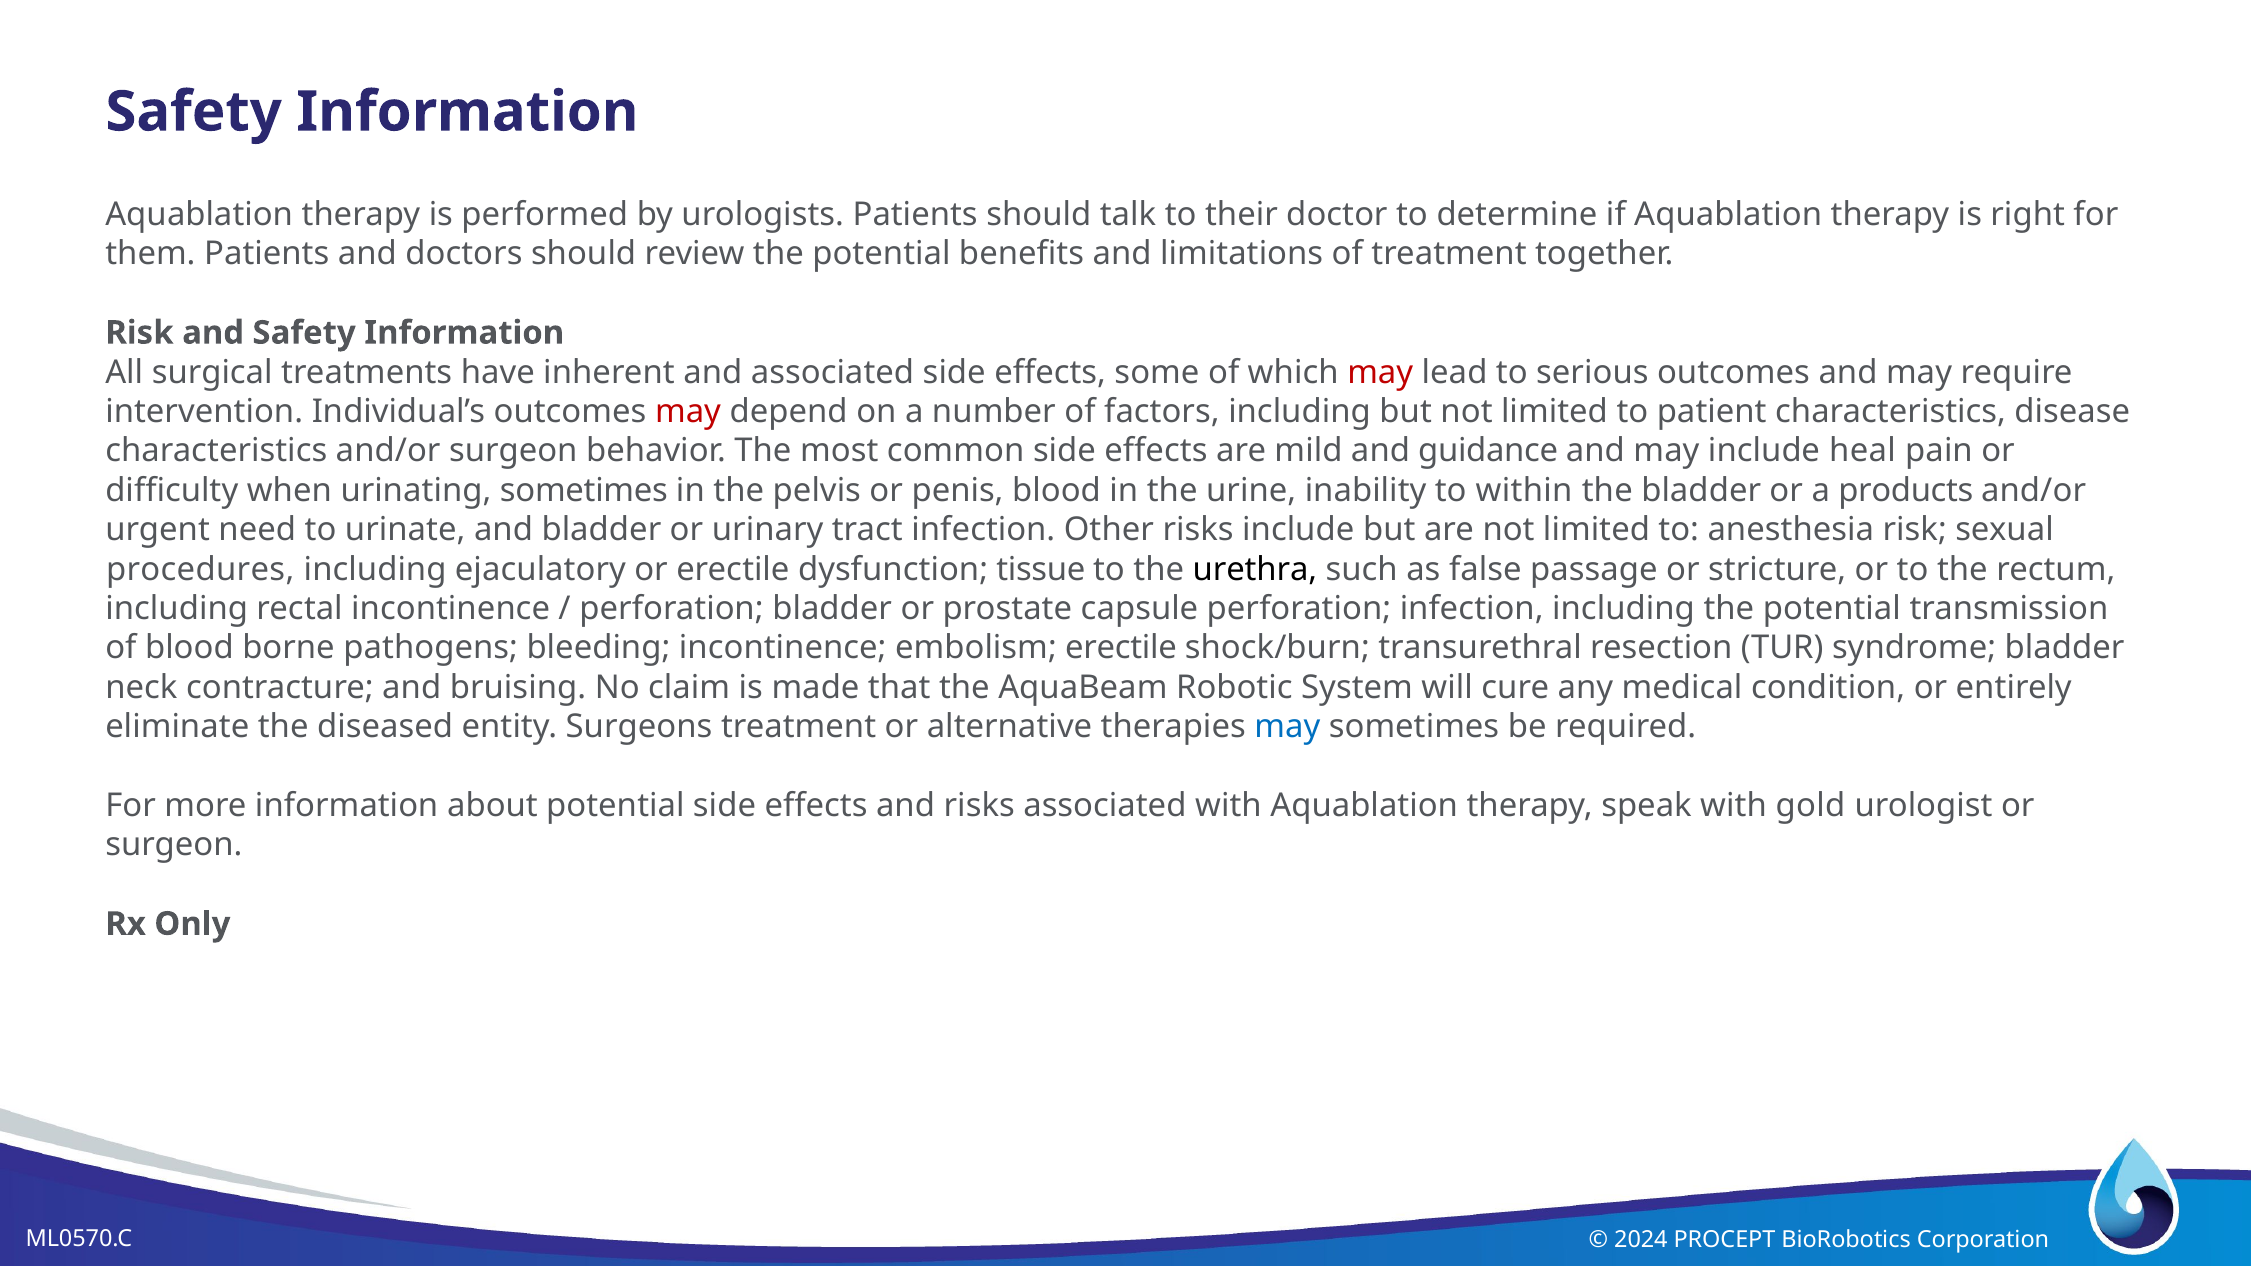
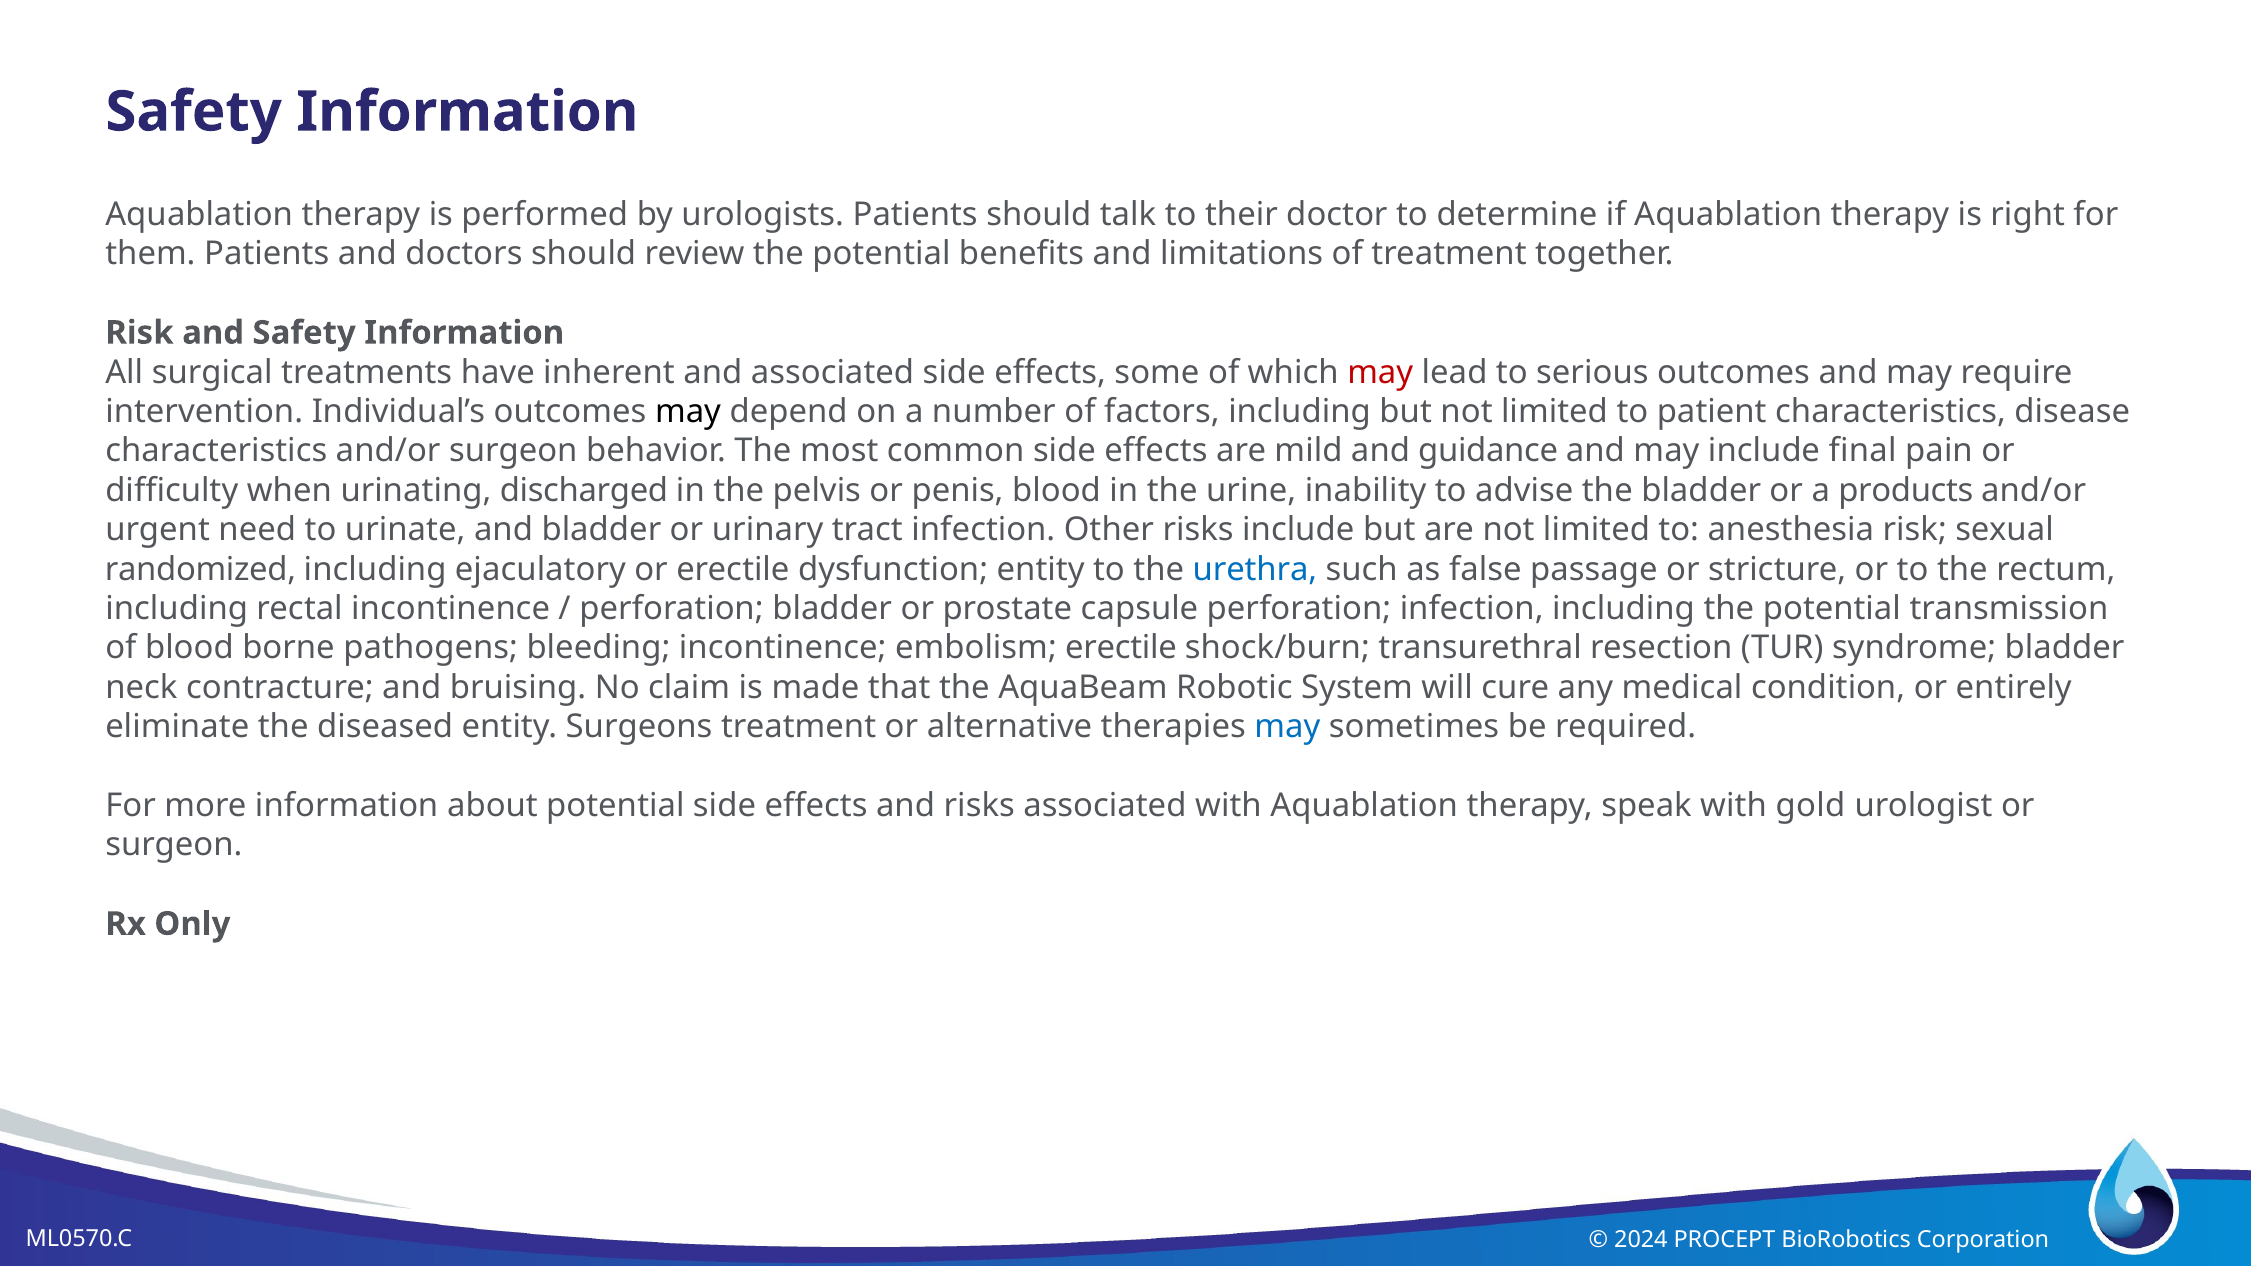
may colour: red -> black (688, 412)
heal: heal -> final (1863, 451)
urinating sometimes: sometimes -> discharged (584, 491)
within: within -> advise (1524, 491)
procedures: procedures -> randomized (201, 569)
dysfunction tissue: tissue -> entity (1041, 569)
urethra colour: black -> blue (1255, 569)
